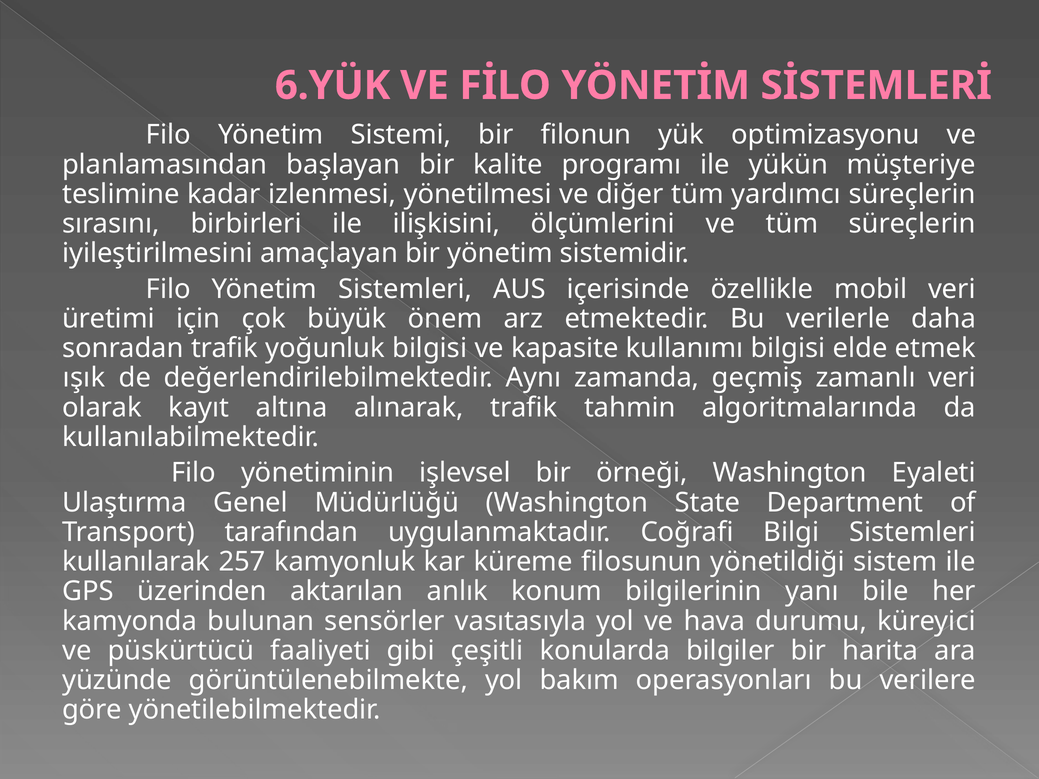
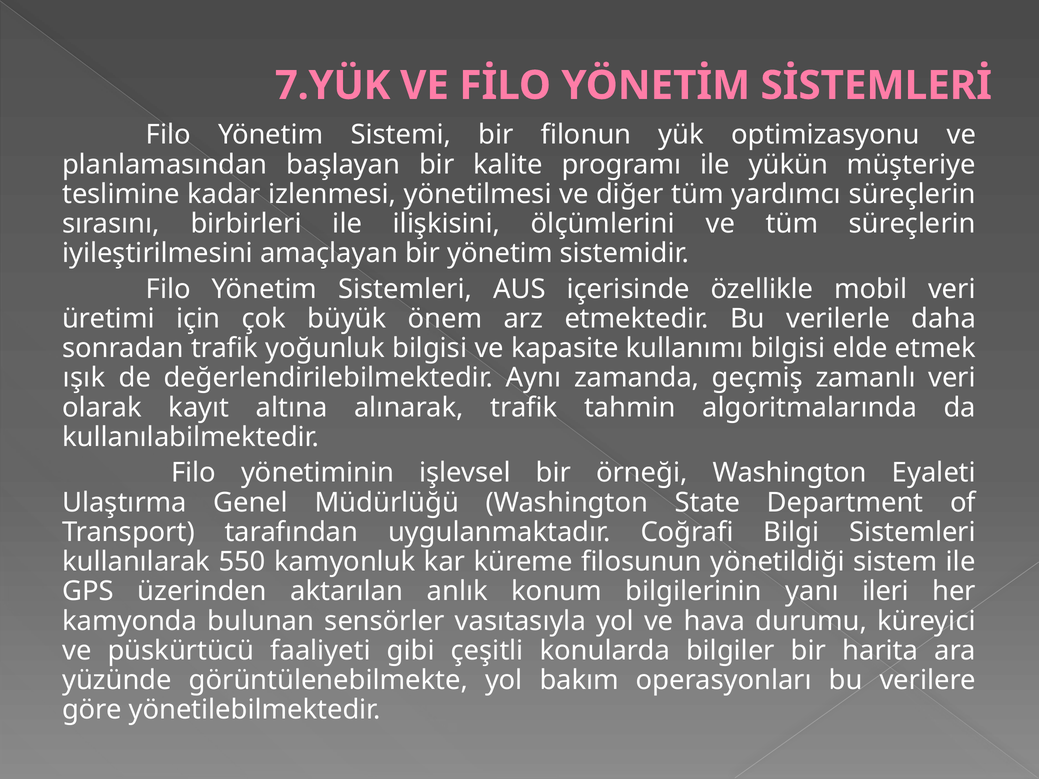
6.YÜK: 6.YÜK -> 7.YÜK (333, 86)
257: 257 -> 550 (242, 562)
bile: bile -> ileri (886, 592)
